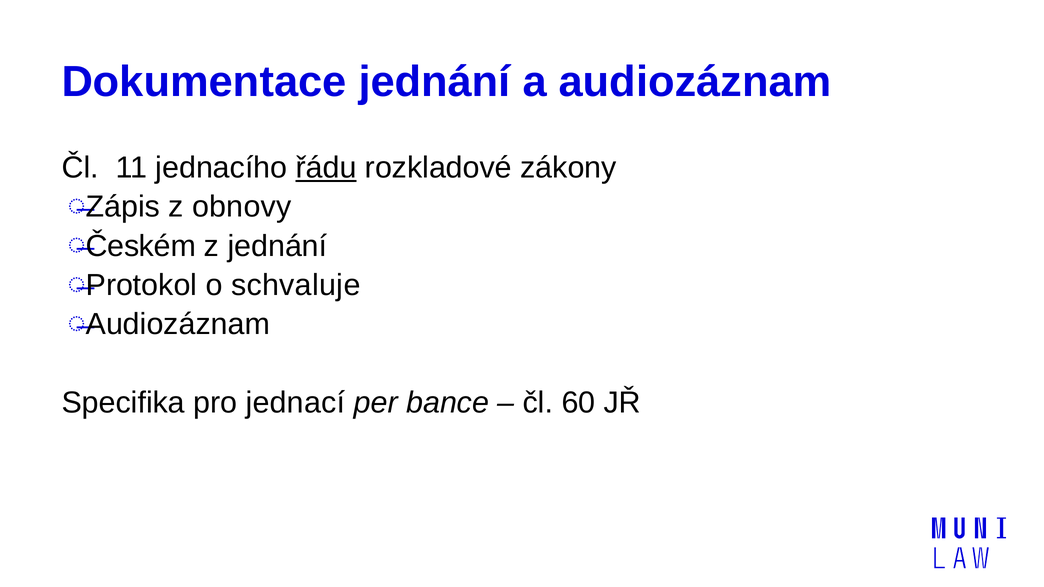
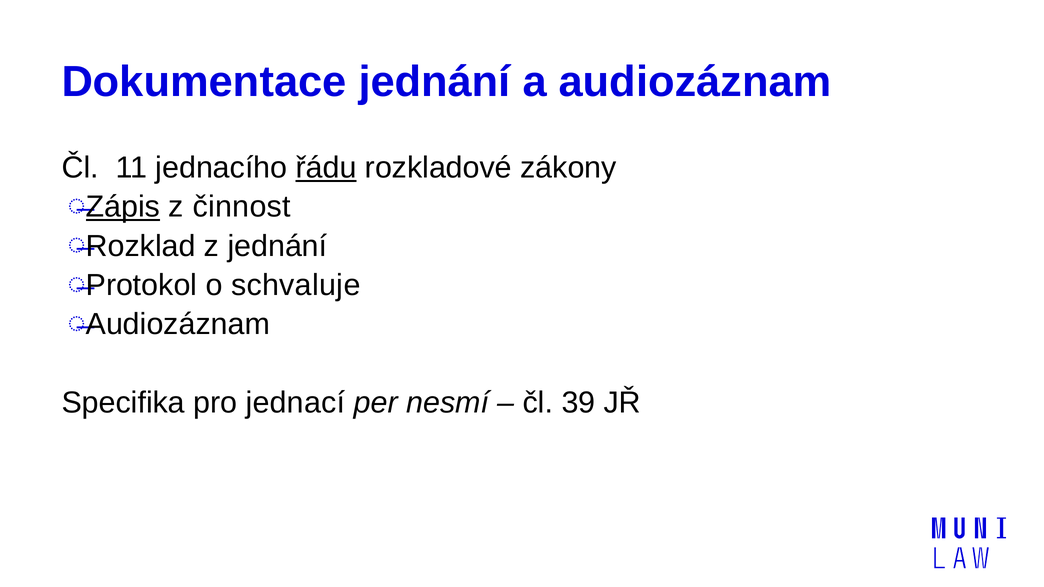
Zápis underline: none -> present (123, 207)
obnovy: obnovy -> činnost (242, 207)
Českém: Českém -> Rozklad (141, 246)
bance: bance -> nesmí (448, 403)
60: 60 -> 39 (578, 403)
